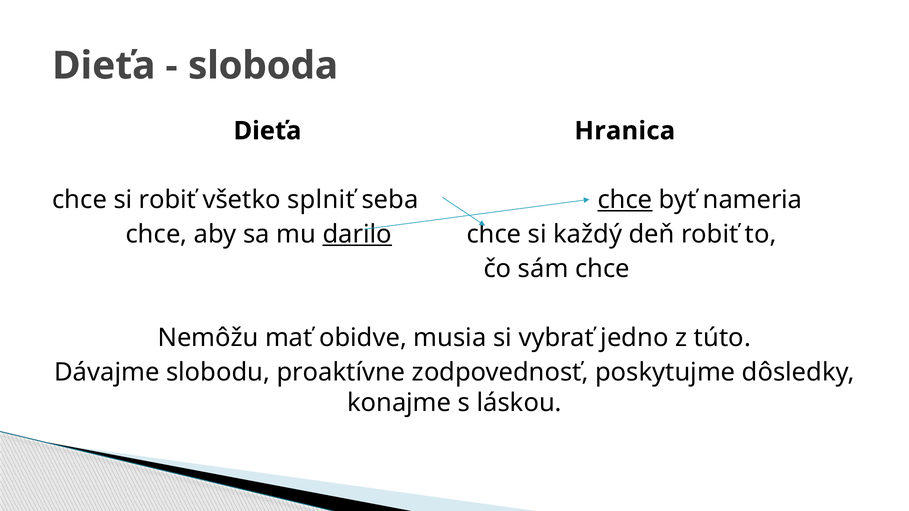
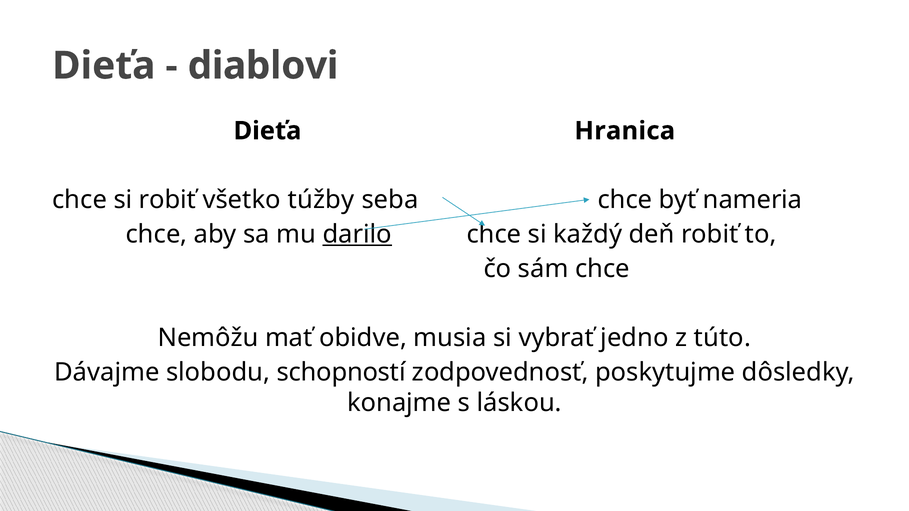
sloboda: sloboda -> diablovi (263, 66)
splniť: splniť -> túžby (321, 200)
chce underline: present -> none (625, 200)
proaktívne: proaktívne -> schopností (341, 372)
